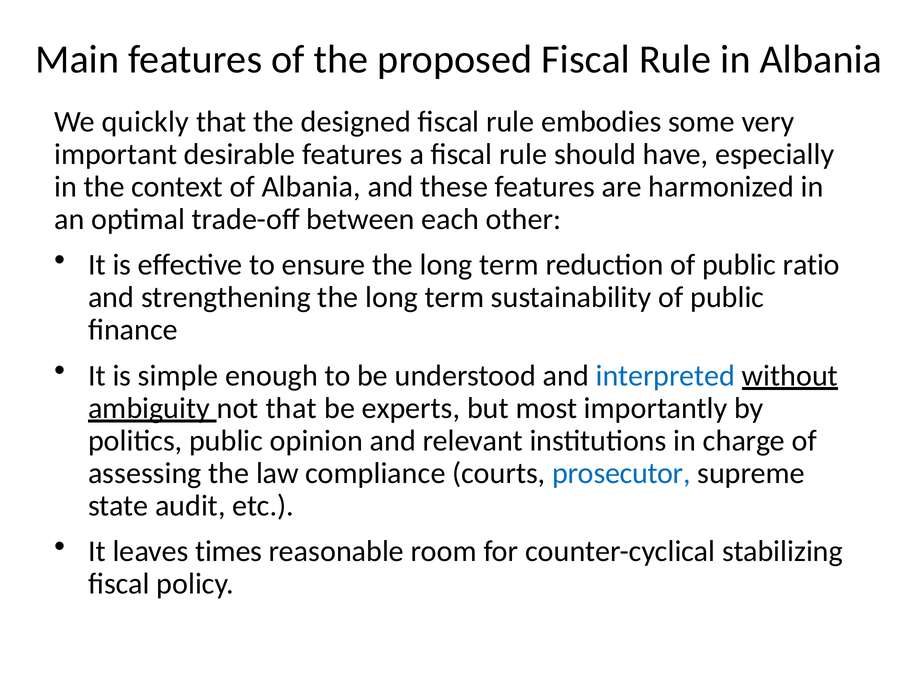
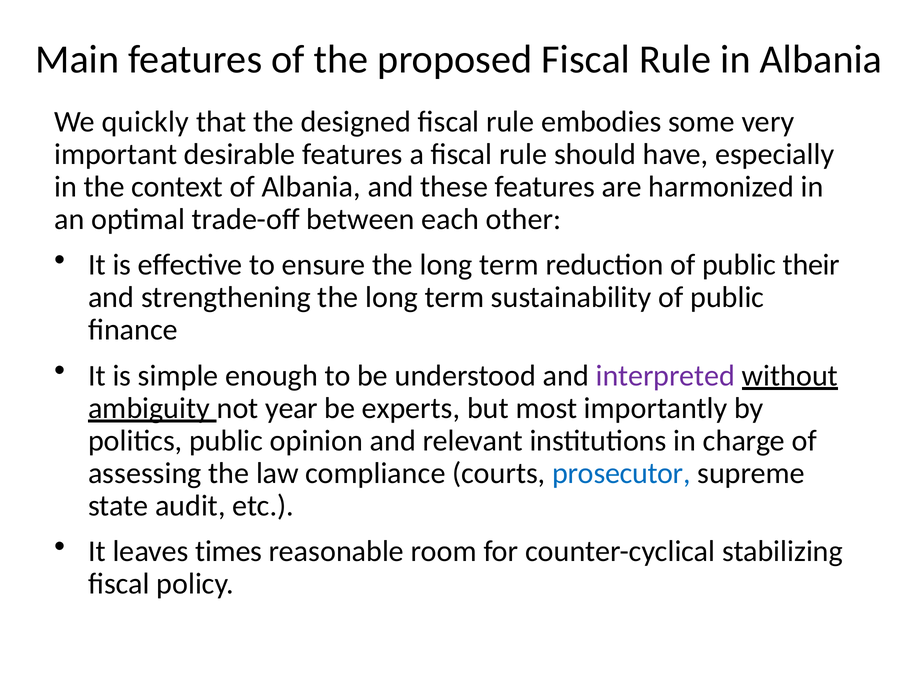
ratio: ratio -> their (811, 265)
interpreted colour: blue -> purple (665, 376)
not that: that -> year (292, 408)
